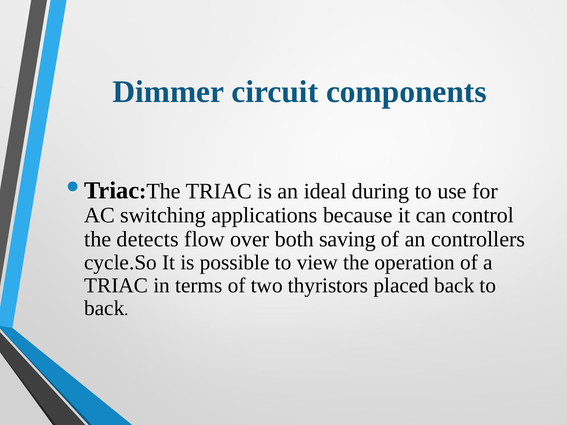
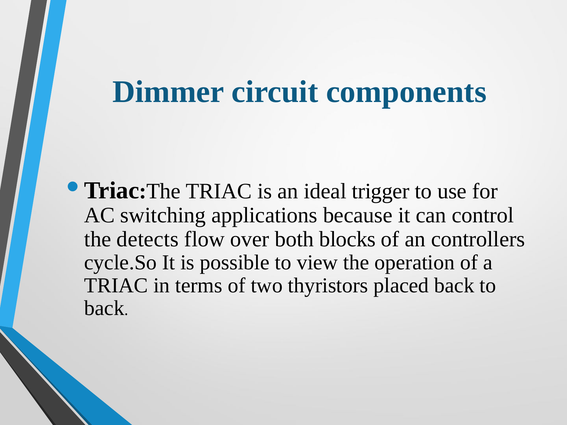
during: during -> trigger (381, 191)
saving: saving -> blocks (348, 239)
